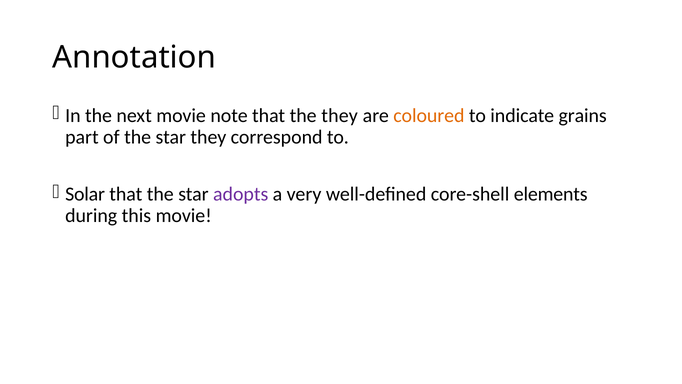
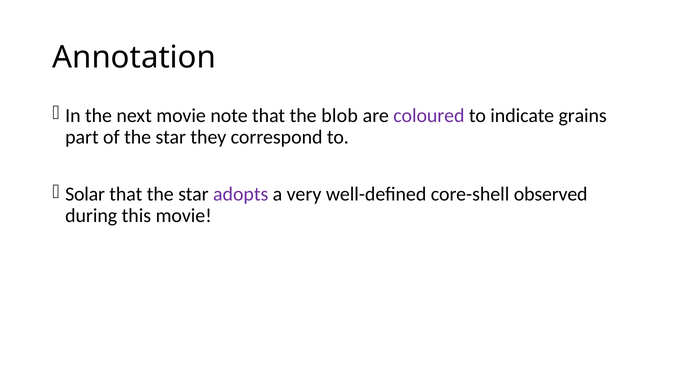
the they: they -> blob (340, 115)
coloured colour: orange -> purple (429, 115)
elements: elements -> observed (551, 194)
